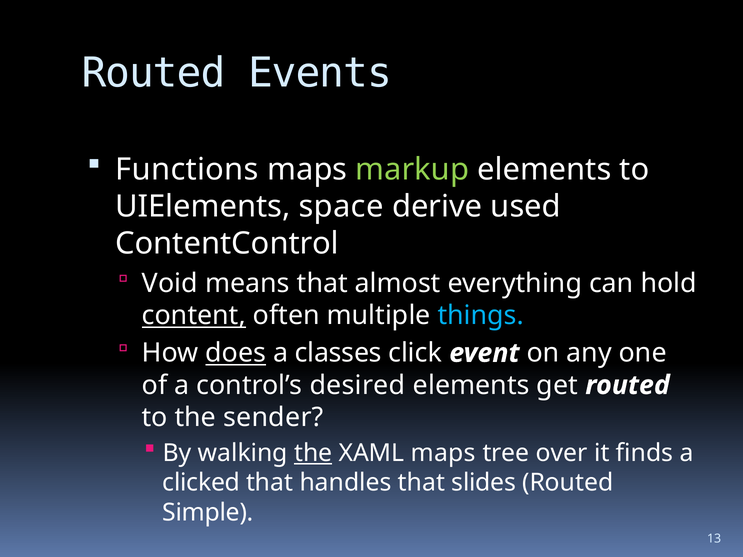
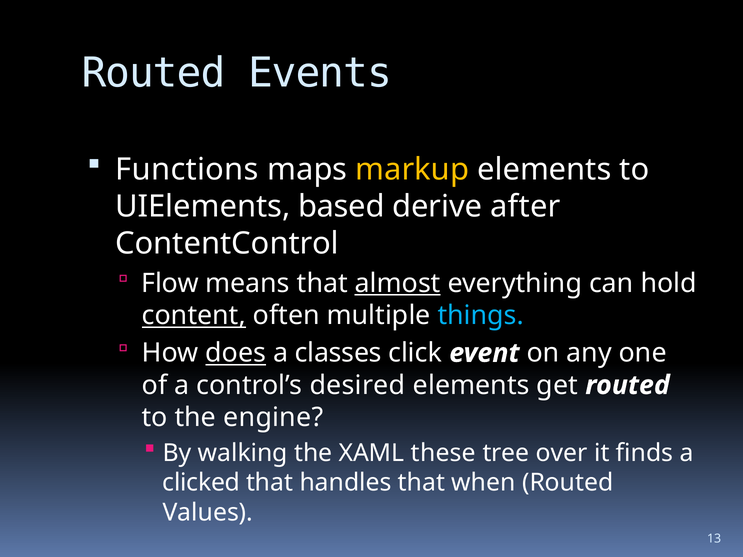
markup colour: light green -> yellow (412, 169)
space: space -> based (341, 207)
used: used -> after (526, 207)
Void: Void -> Flow (170, 283)
almost underline: none -> present (398, 283)
sender: sender -> engine (273, 418)
the underline: present -> none (313, 453)
XAML maps: maps -> these (443, 453)
slides: slides -> when (484, 483)
Simple: Simple -> Values (208, 513)
